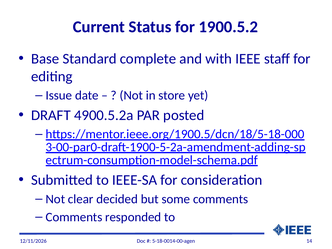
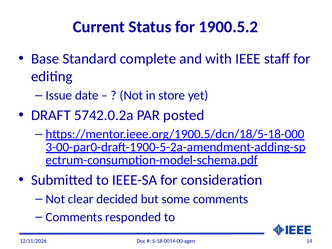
4900.5.2a: 4900.5.2a -> 5742.0.2a (104, 115)
